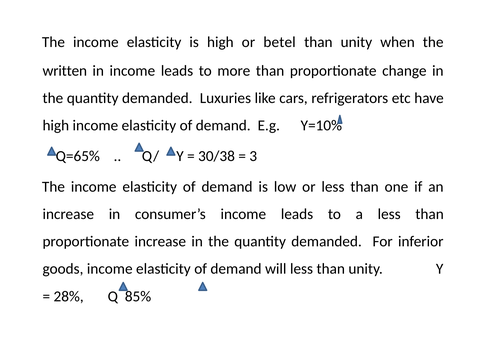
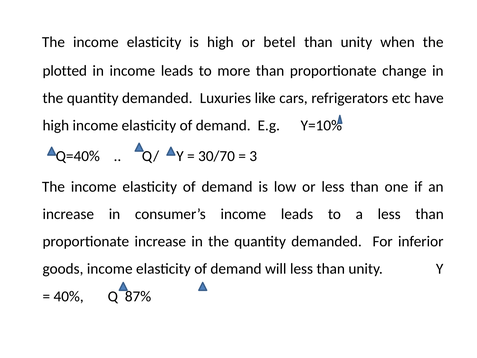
written: written -> plotted (65, 71)
Q=65%: Q=65% -> Q=40% (78, 156)
30/38: 30/38 -> 30/70 (217, 156)
28%: 28% -> 40% (69, 296)
85%: 85% -> 87% (138, 296)
